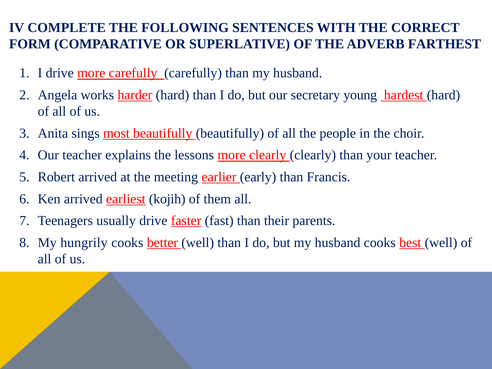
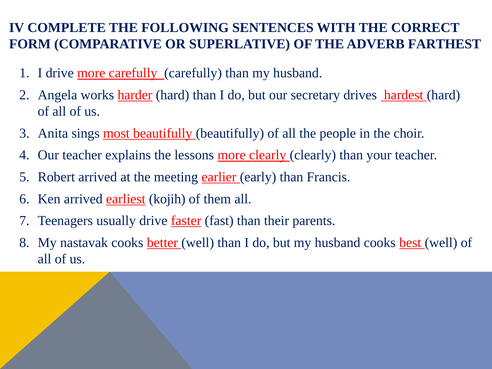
young: young -> drives (360, 95)
hungrily: hungrily -> nastavak (84, 243)
